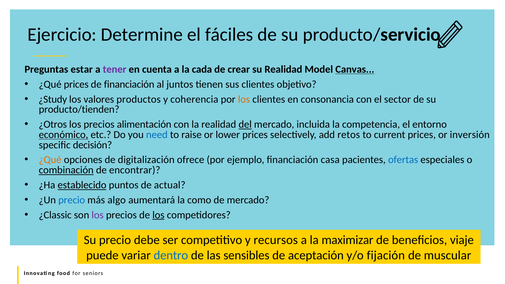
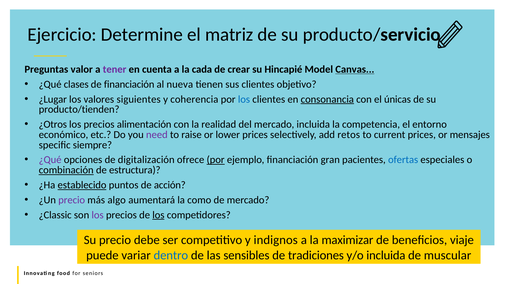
fáciles: fáciles -> matriz (229, 35)
estar: estar -> valor (82, 69)
su Realidad: Realidad -> Hincapié (283, 69)
¿Qué prices: prices -> clases (76, 84)
juntos: juntos -> nueva (180, 84)
¿Study: ¿Study -> ¿Lugar (53, 99)
productos: productos -> siguientes (139, 99)
los colour: orange -> blue (244, 99)
consonancia underline: none -> present (327, 99)
sector: sector -> únicas (398, 99)
del underline: present -> none (245, 124)
económico underline: present -> none (64, 135)
need colour: blue -> purple (157, 135)
inversión: inversión -> mensajes (470, 135)
decisión: decisión -> siempre (92, 145)
¿Qué colour: orange -> purple (50, 160)
por underline: none -> present (216, 160)
casa: casa -> gran (330, 160)
encontrar: encontrar -> estructura (135, 170)
actual: actual -> acción (170, 185)
precio colour: blue -> purple (72, 200)
recursos: recursos -> indignos (276, 240)
aceptación: aceptación -> tradiciones (316, 255)
y/o fijación: fijación -> incluida (386, 255)
